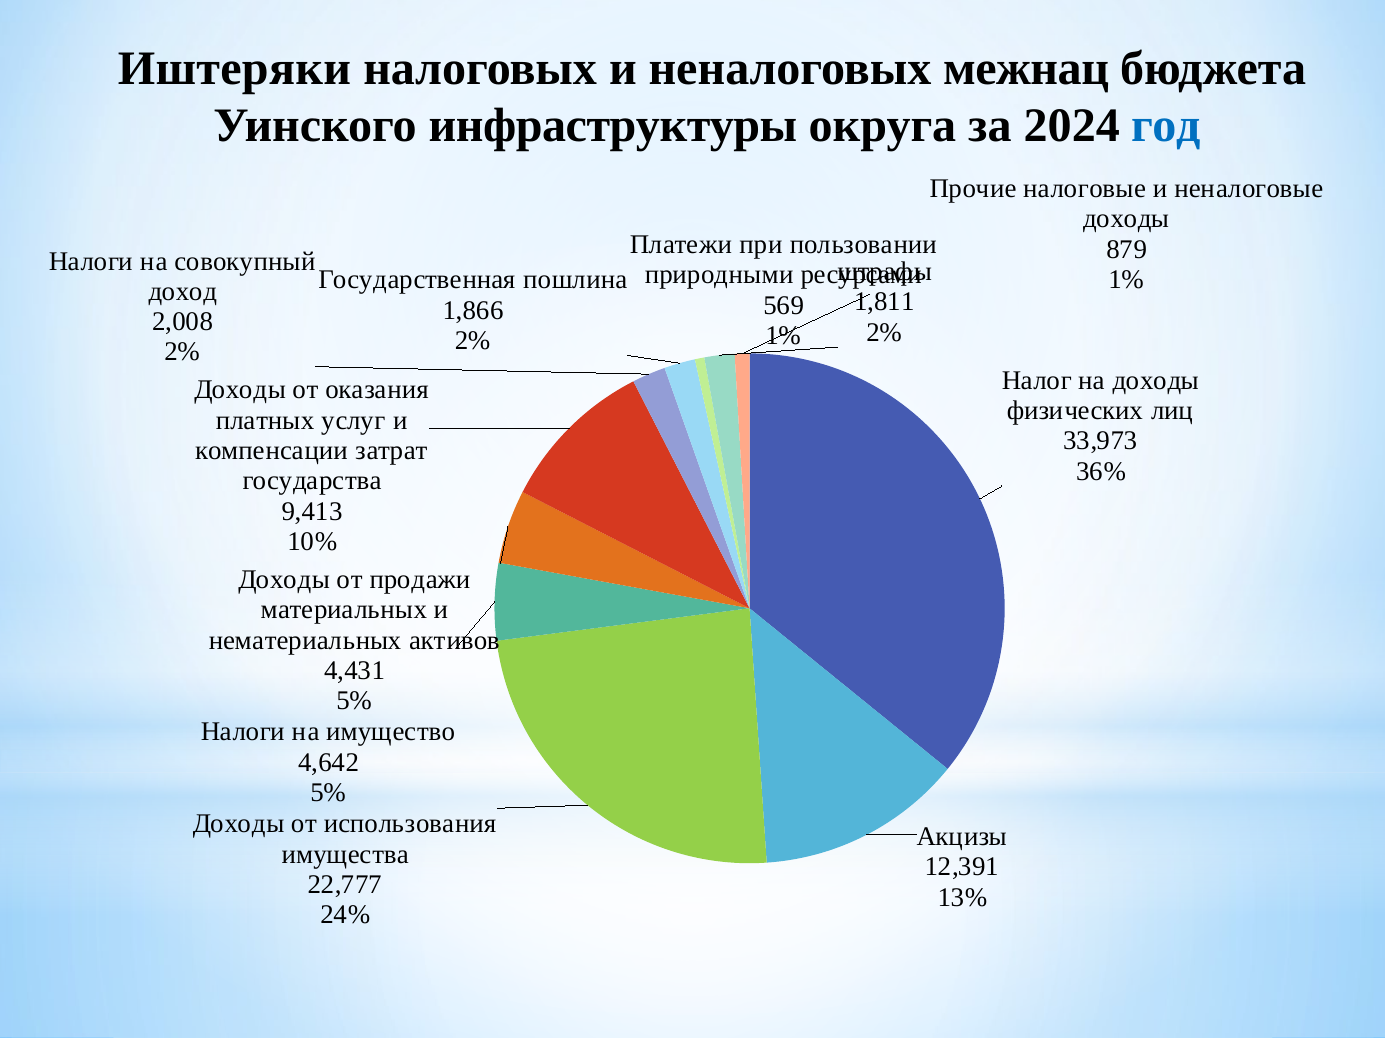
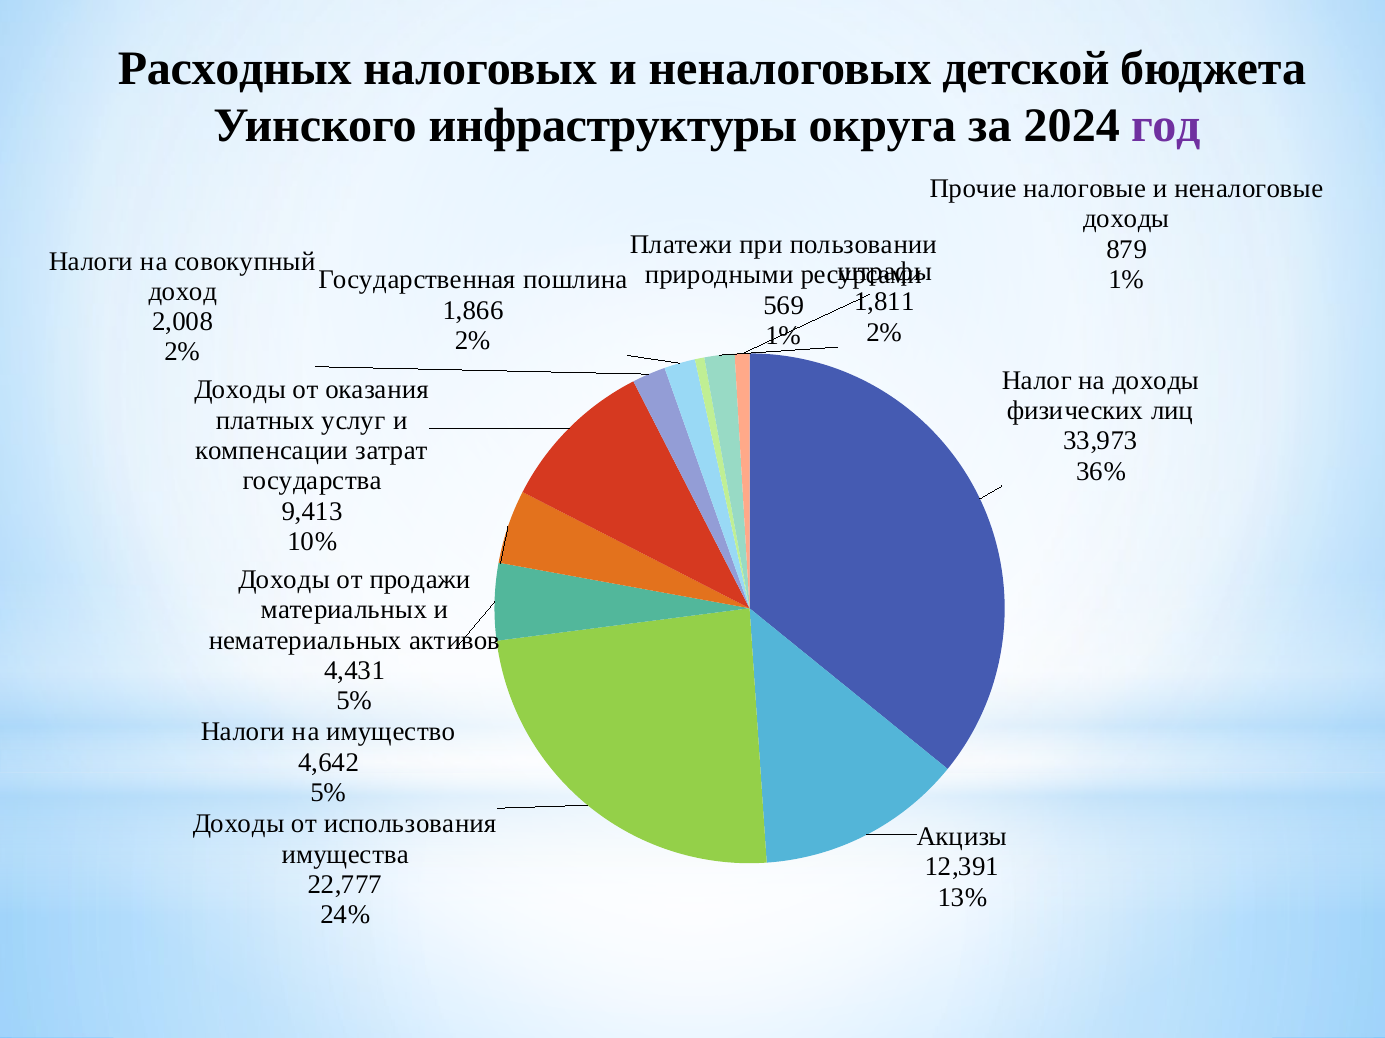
Иштеряки: Иштеряки -> Расходных (235, 68)
межнац: межнац -> детской (1026, 68)
год colour: blue -> purple (1166, 126)
